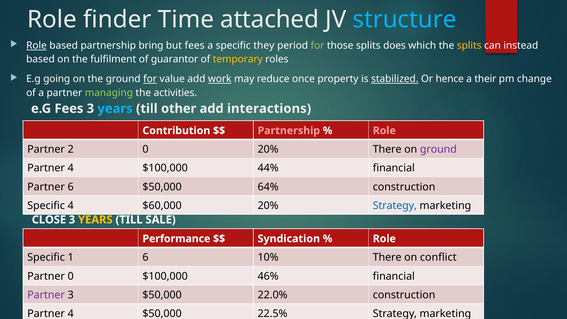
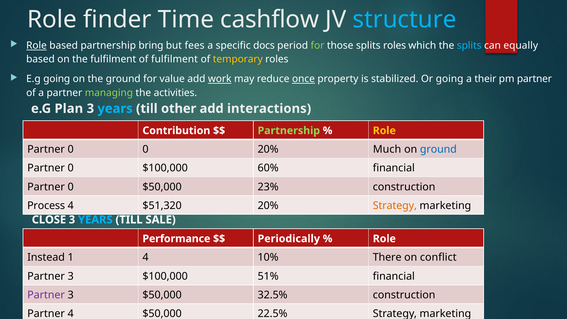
attached: attached -> cashflow (270, 20)
they: they -> docs (264, 46)
splits does: does -> roles (395, 46)
splits colour: yellow -> light blue (469, 46)
instead: instead -> equally (521, 46)
of guarantor: guarantor -> fulfilment (174, 59)
for underline: present -> none (150, 79)
once underline: none -> present (303, 79)
stabilized underline: present -> none (395, 79)
Or hence: hence -> going (450, 79)
pm change: change -> partner (534, 79)
e.G Fees: Fees -> Plan (69, 109)
Partnership colour: pink -> light green (289, 131)
Role colour: pink -> yellow (384, 131)
2: 2 -> 0 (71, 149)
20% There: There -> Much (387, 149)
ground colour: purple -> blue (438, 149)
4: 4 -> 0 (71, 168)
44%: 44% -> 60% (268, 168)
6: 6 -> 0 (71, 187)
64%: 64% -> 23% (268, 187)
Specific: Specific -> Process (46, 206)
$60,000: $60,000 -> $51,320 (162, 206)
Strategy colour: blue -> orange (395, 206)
YEARS colour: yellow -> light blue (95, 220)
Syndication: Syndication -> Periodically (289, 239)
Specific: Specific -> Instead (46, 257)
1 6: 6 -> 4 (145, 257)
0: 0 -> 3 (71, 276)
46%: 46% -> 51% (268, 276)
22.0%: 22.0% -> 32.5% (273, 295)
